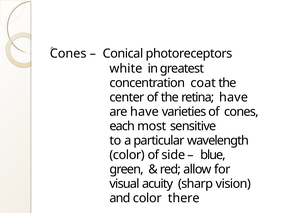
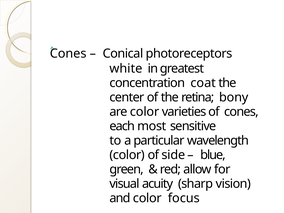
retina have: have -> bony (234, 97)
are have: have -> color (145, 112)
there: there -> focus (184, 198)
